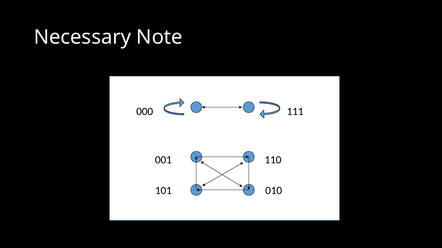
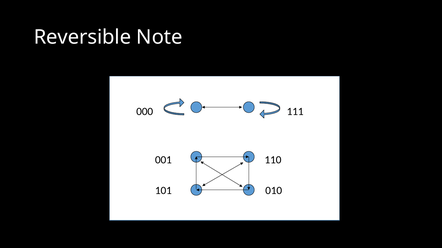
Necessary: Necessary -> Reversible (82, 37)
